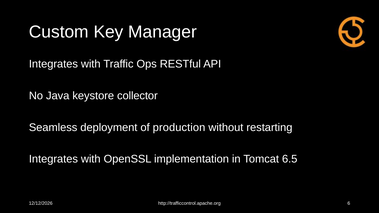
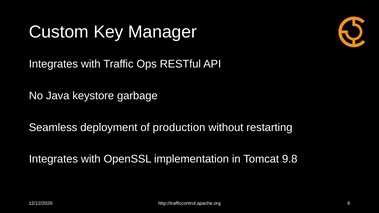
collector: collector -> garbage (137, 96)
6.5: 6.5 -> 9.8 (290, 159)
